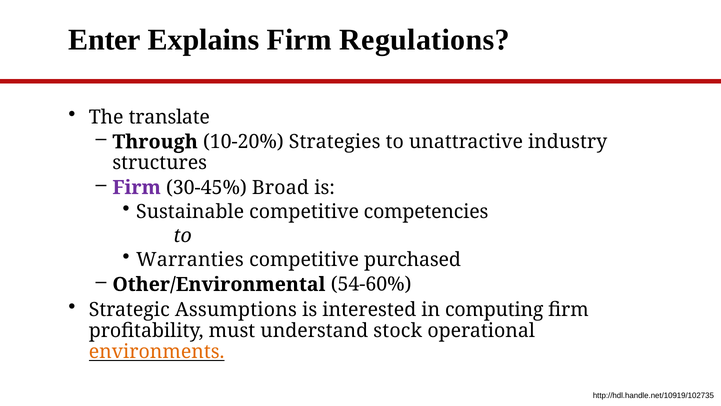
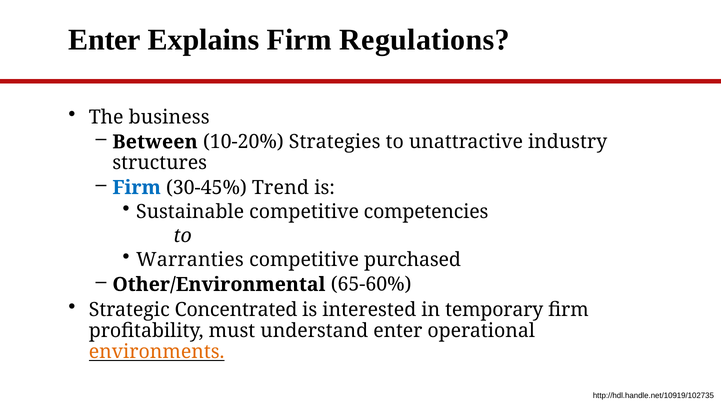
translate: translate -> business (169, 117)
Through: Through -> Between (155, 142)
Firm colour: purple -> blue (137, 187)
Broad: Broad -> Trend (280, 187)
54-60%: 54-60% -> 65-60% (371, 284)
Assumptions: Assumptions -> Concentrated (236, 309)
computing: computing -> temporary (494, 309)
understand stock: stock -> enter (398, 330)
